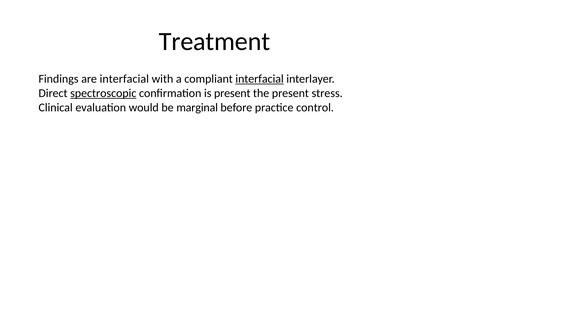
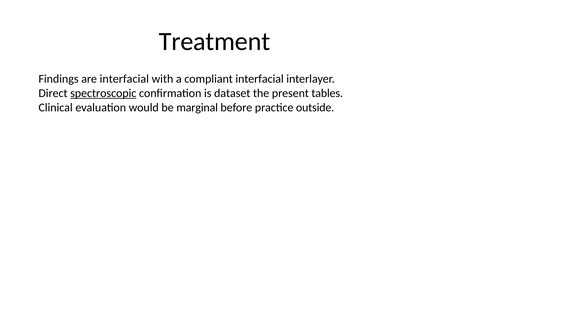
interfacial underline: present -> none (260, 79)
is present: present -> dataset (232, 93)
stress: stress -> tables (327, 93)
control: control -> outside (315, 107)
